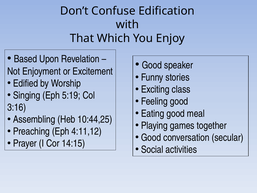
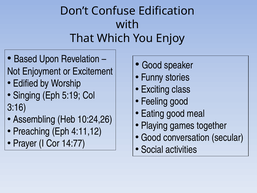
10:44,25: 10:44,25 -> 10:24,26 (95, 119)
14:15: 14:15 -> 14:77 (73, 143)
